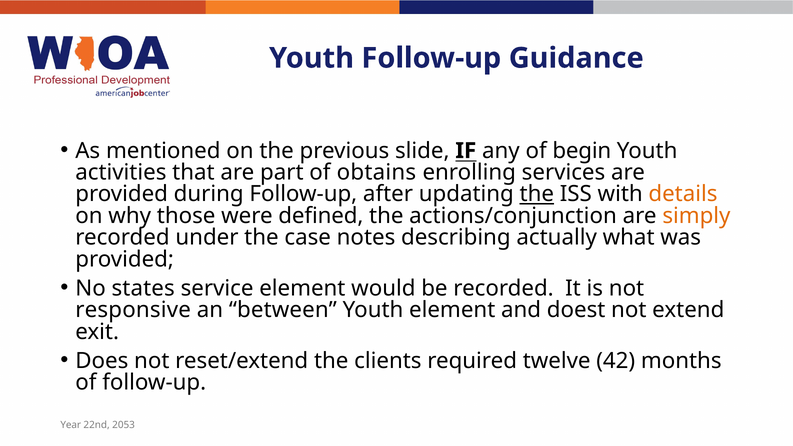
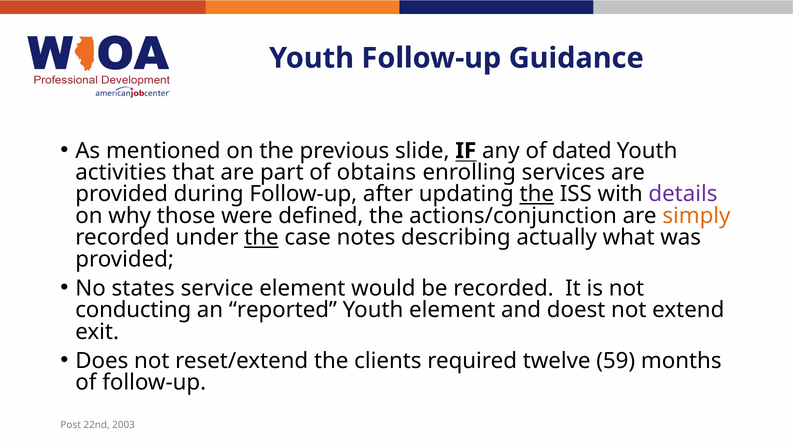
begin: begin -> dated (582, 151)
details colour: orange -> purple (683, 194)
the underline: none -> present (261, 238)
responsive: responsive -> conducting (133, 310)
between: between -> reported (283, 310)
42: 42 -> 59 (616, 361)
Year: Year -> Post (71, 425)
2053: 2053 -> 2003 (124, 425)
